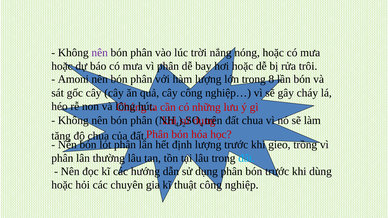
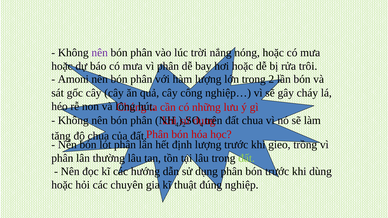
trong 8: 8 -> 2 (271, 79)
đất colour: light blue -> light green (247, 158)
thuật công: công -> đúng (211, 185)
